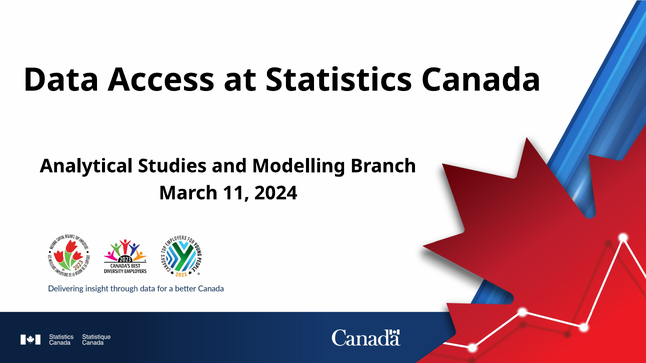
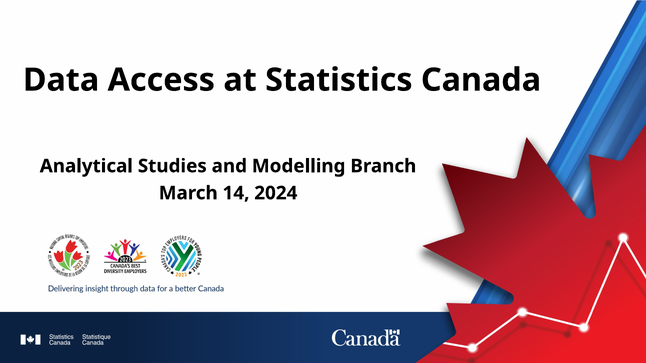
11: 11 -> 14 (236, 193)
